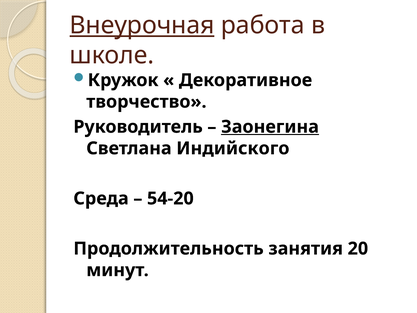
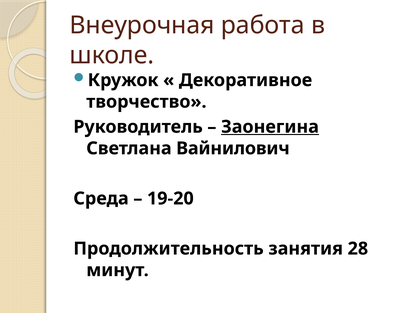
Внеурочная underline: present -> none (142, 25)
Индийского: Индийского -> Вайнилович (233, 148)
54-20: 54-20 -> 19-20 (170, 198)
20: 20 -> 28 (358, 248)
